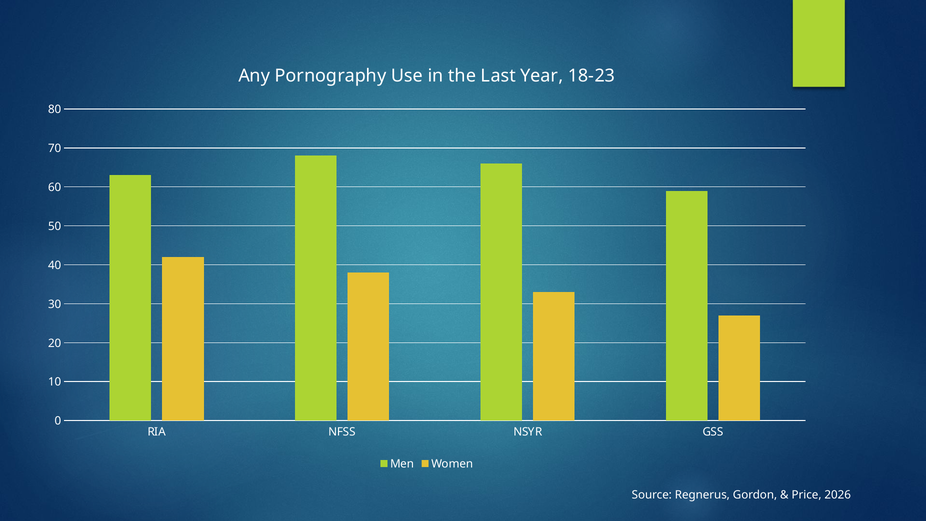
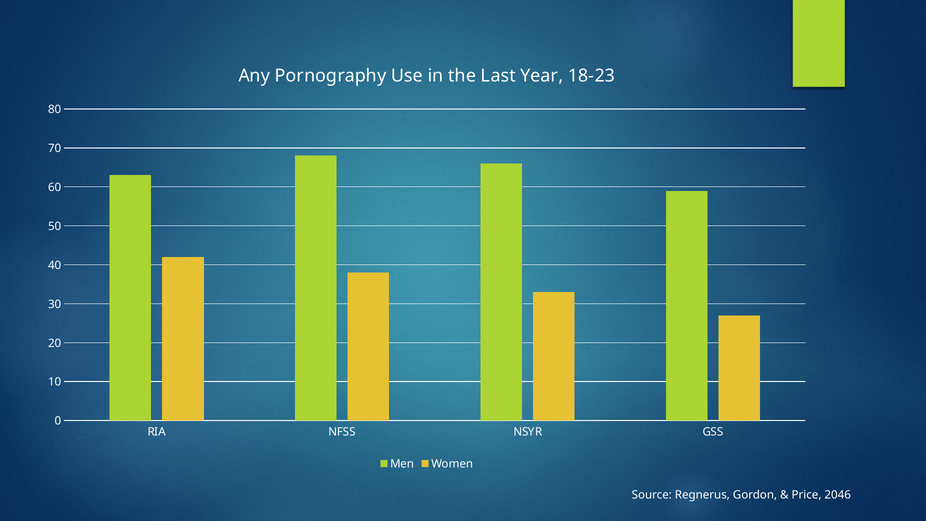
2026: 2026 -> 2046 (838, 495)
